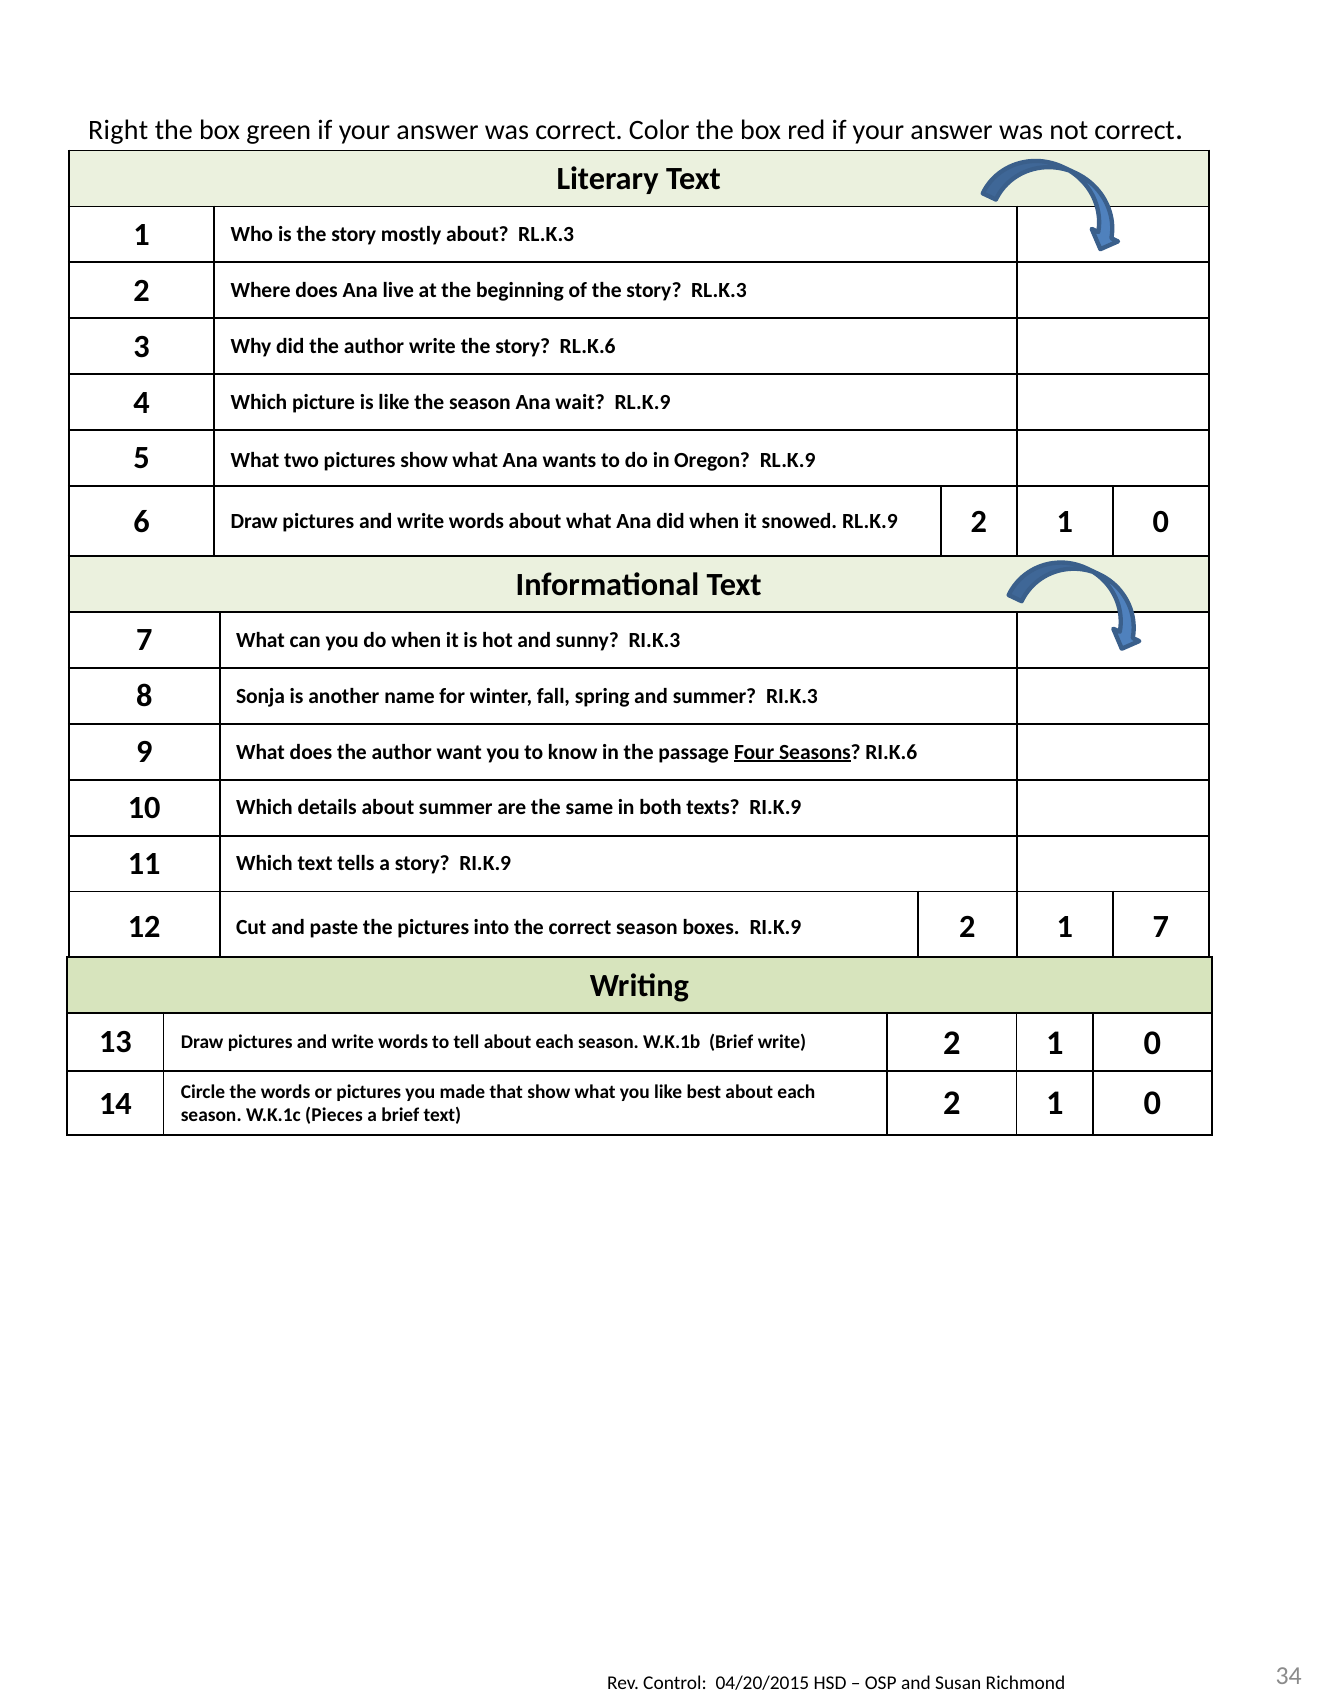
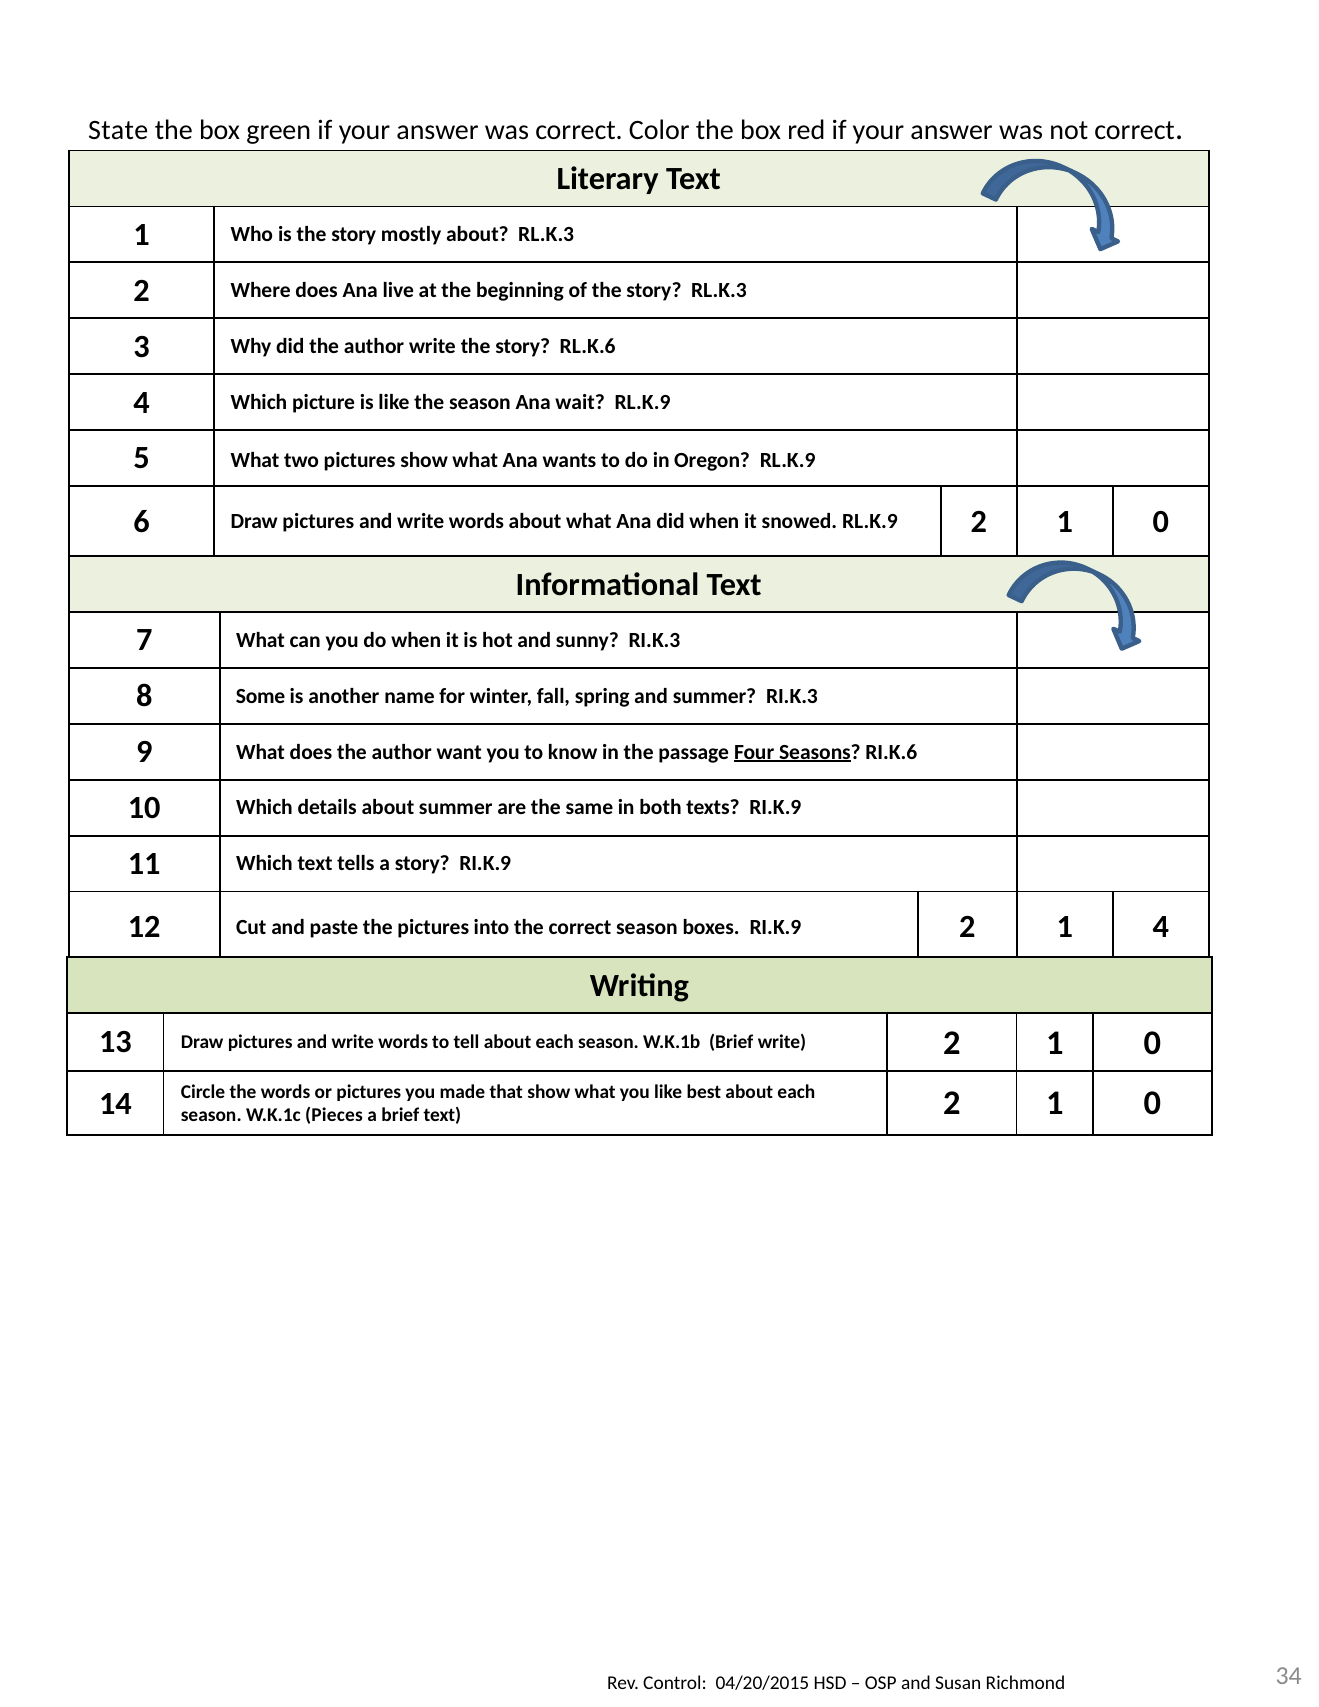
Right: Right -> State (118, 131)
Sonja: Sonja -> Some (261, 696)
1 7: 7 -> 4 (1161, 927)
